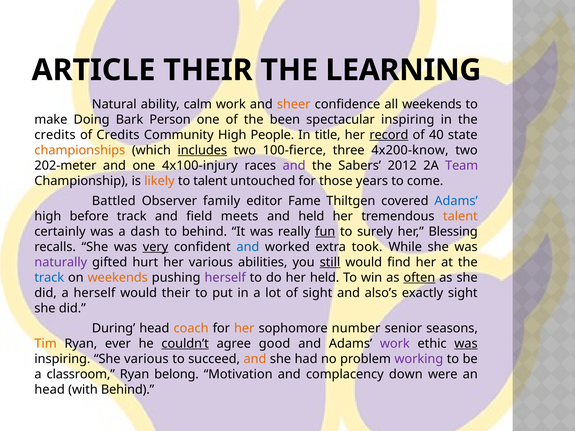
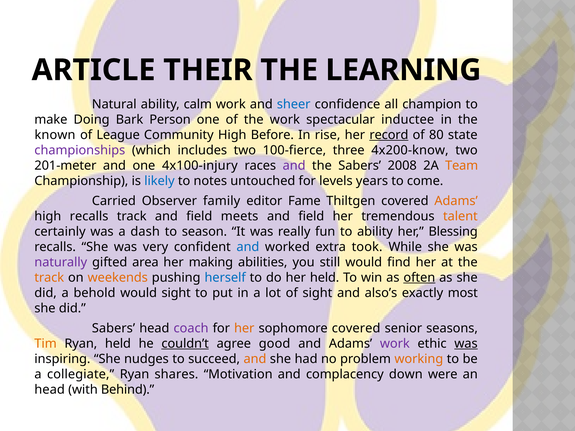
sheer colour: orange -> blue (294, 104)
all weekends: weekends -> champion (432, 104)
the been: been -> work (285, 120)
spectacular inspiring: inspiring -> inductee (408, 120)
credits: credits -> known (55, 135)
of Credits: Credits -> League (118, 135)
People: People -> Before (272, 135)
title: title -> rise (328, 135)
40: 40 -> 80 (436, 135)
championships colour: orange -> purple (80, 150)
includes underline: present -> none (202, 150)
202-meter: 202-meter -> 201-meter (65, 166)
2012: 2012 -> 2008 (402, 166)
Team colour: purple -> orange (462, 166)
likely colour: orange -> blue (159, 181)
to talent: talent -> notes (210, 181)
those: those -> levels (336, 181)
Battled: Battled -> Carried (114, 201)
Adams colour: blue -> orange (456, 201)
high before: before -> recalls (89, 216)
held: held -> field (311, 216)
to behind: behind -> season (204, 232)
fun underline: present -> none (325, 232)
to surely: surely -> ability (375, 232)
very underline: present -> none (156, 247)
hurt: hurt -> area (145, 262)
her various: various -> making (211, 262)
still underline: present -> none (330, 262)
track colour: blue -> orange (49, 278)
herself colour: purple -> blue (225, 278)
a herself: herself -> behold (94, 293)
would their: their -> sight (176, 293)
exactly sight: sight -> most (463, 293)
During: During -> Sabers (114, 328)
coach colour: orange -> purple (191, 328)
sophomore number: number -> covered (356, 328)
Ryan ever: ever -> held (118, 344)
She various: various -> nudges (146, 359)
working colour: purple -> orange (419, 359)
classroom: classroom -> collegiate (81, 374)
belong: belong -> shares (176, 374)
